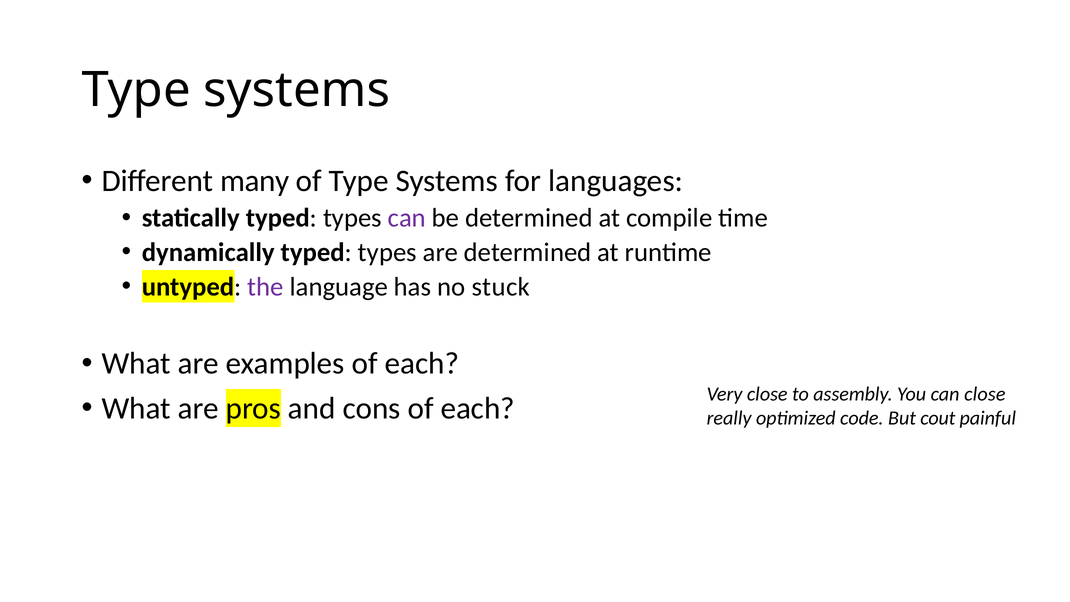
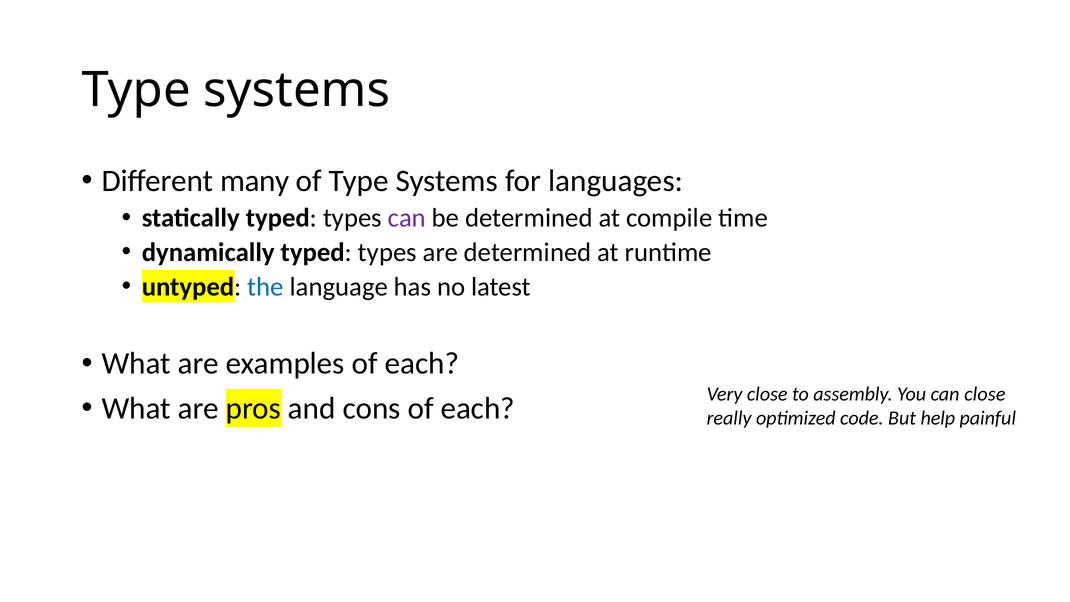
the colour: purple -> blue (266, 287)
stuck: stuck -> latest (501, 287)
cout: cout -> help (938, 418)
